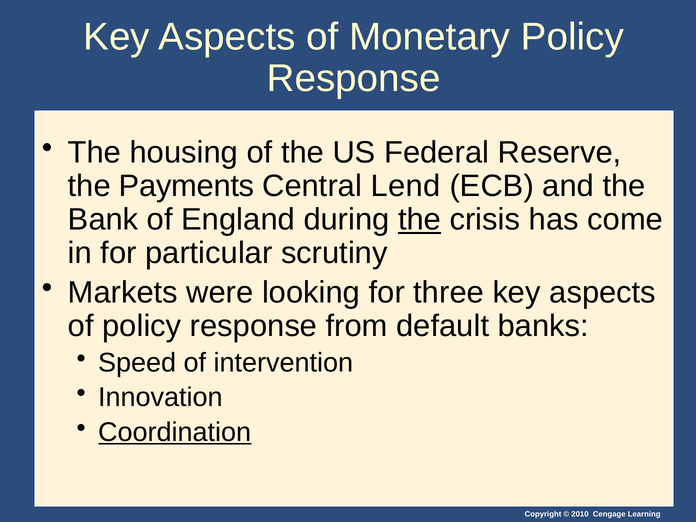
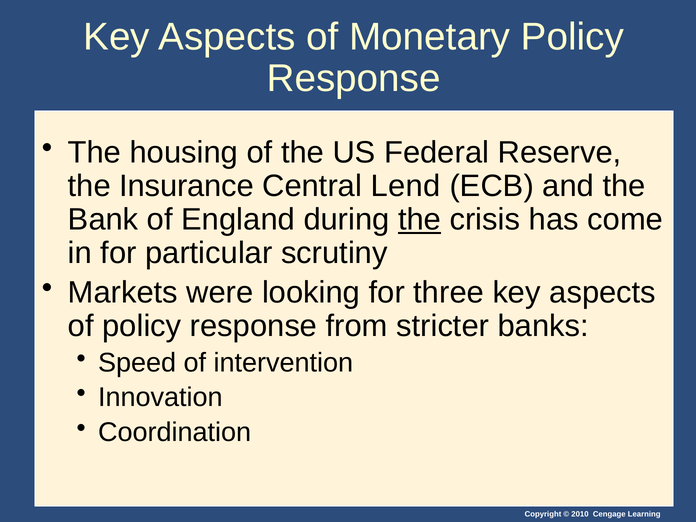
Payments: Payments -> Insurance (187, 186)
default: default -> stricter (443, 326)
Coordination underline: present -> none (175, 432)
